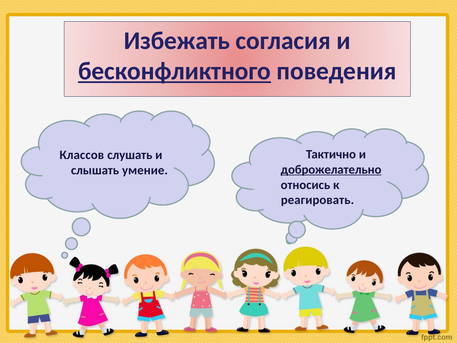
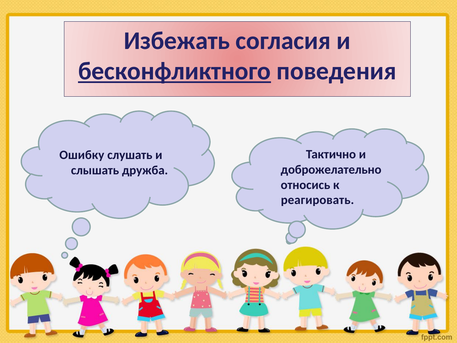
Классов: Классов -> Ошибку (82, 155)
доброжелательно underline: present -> none (331, 169)
умение: умение -> дружба (145, 170)
